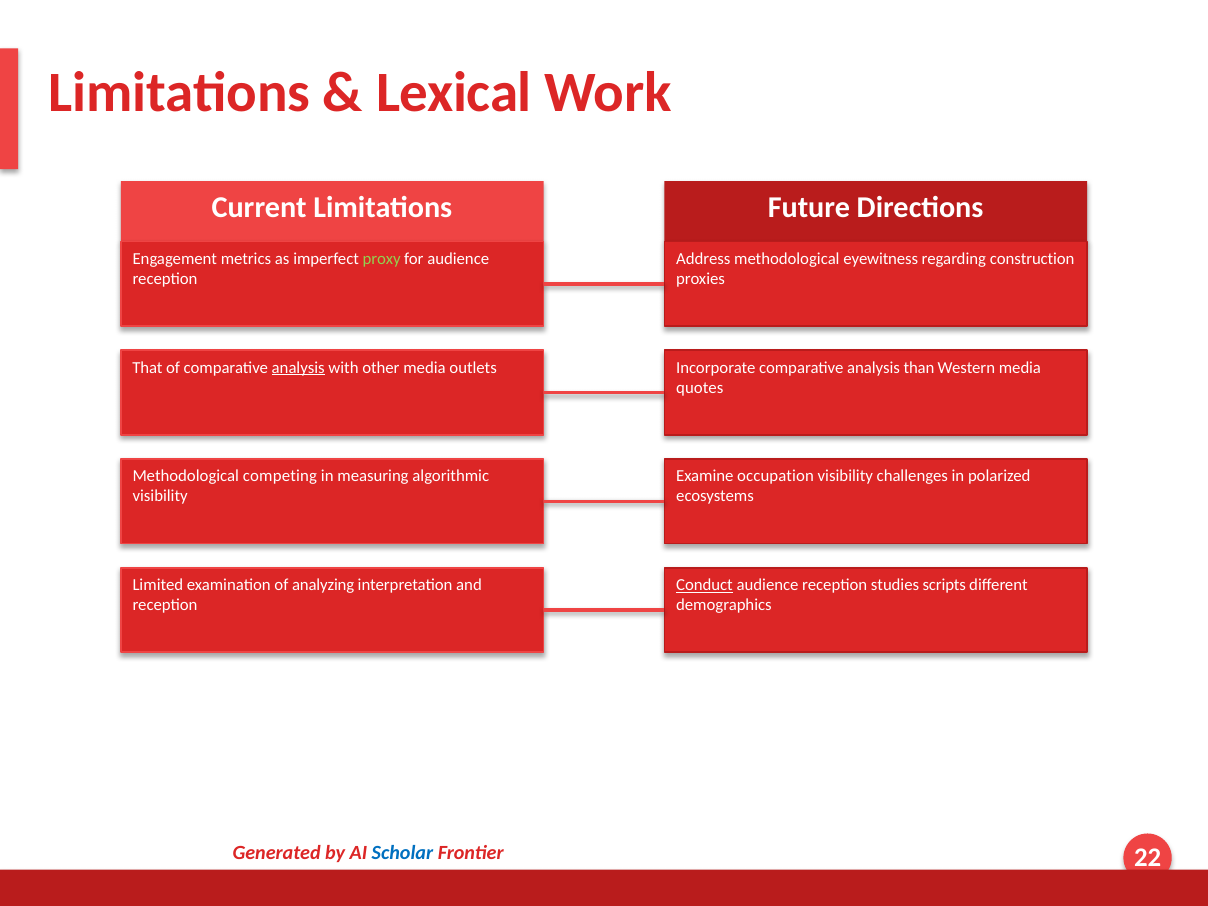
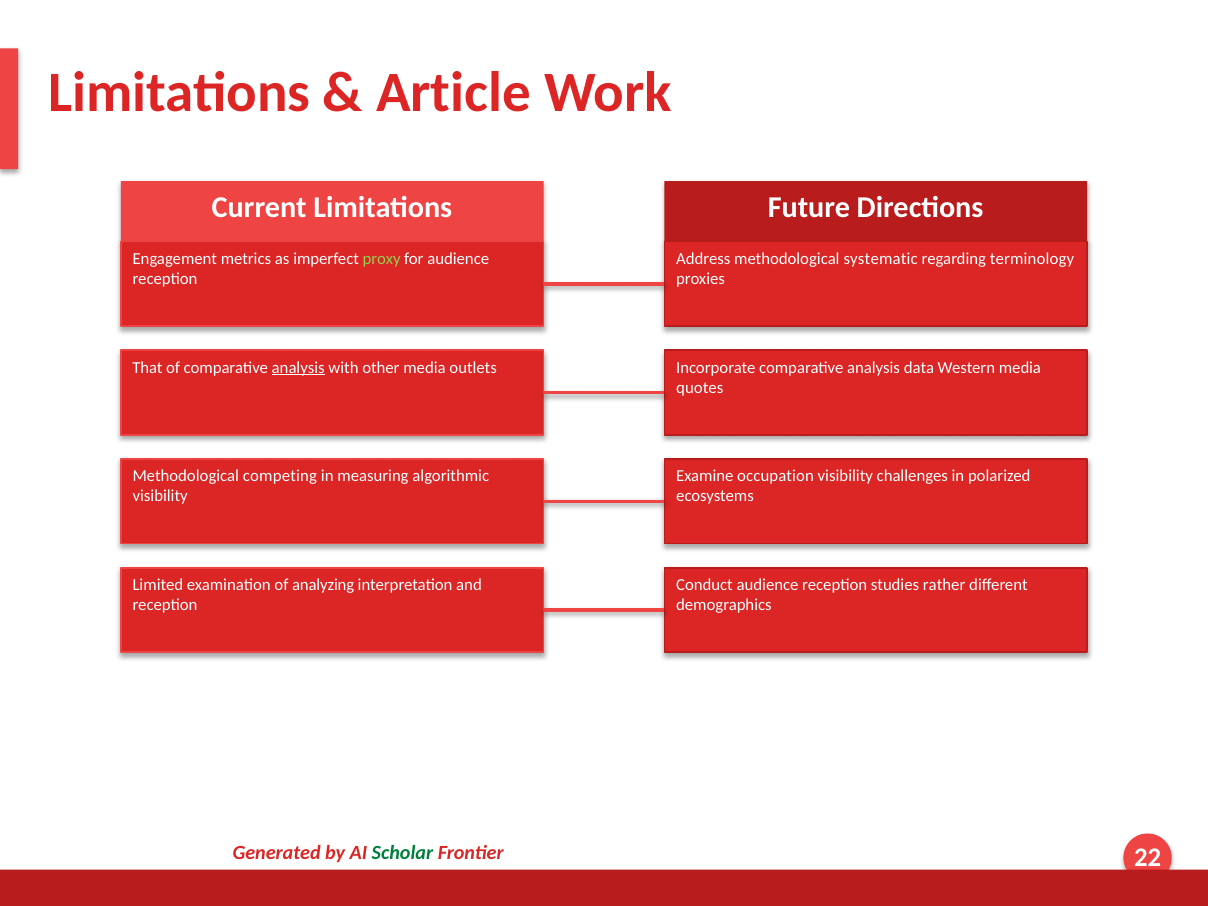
Lexical: Lexical -> Article (454, 92)
eyewitness: eyewitness -> systematic (881, 259)
construction: construction -> terminology (1032, 259)
than: than -> data (919, 367)
Conduct underline: present -> none (705, 585)
scripts: scripts -> rather (944, 585)
Scholar colour: blue -> green (402, 853)
